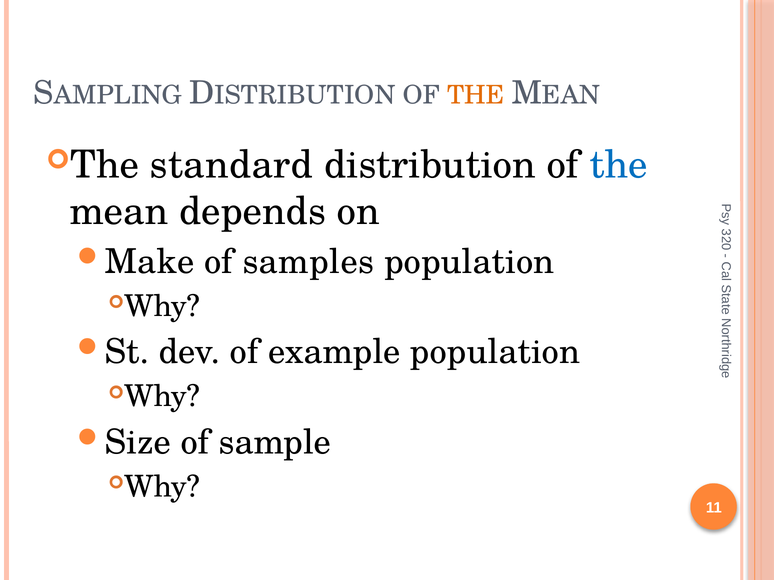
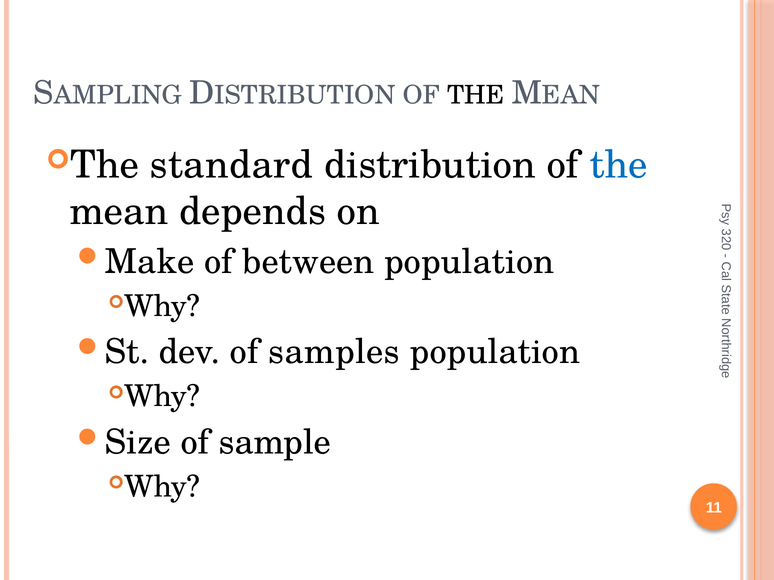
THE colour: orange -> black (476, 96)
samples: samples -> between (308, 262)
example: example -> samples (334, 352)
